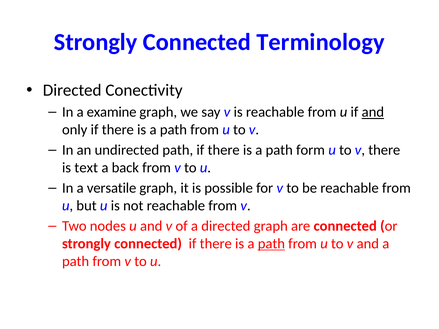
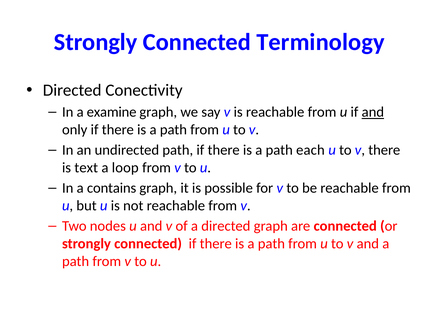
form: form -> each (310, 150)
back: back -> loop (125, 168)
versatile: versatile -> contains (112, 188)
path underline: present -> none (271, 244)
